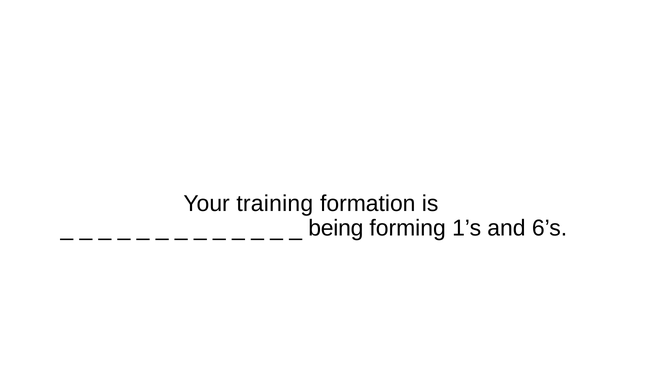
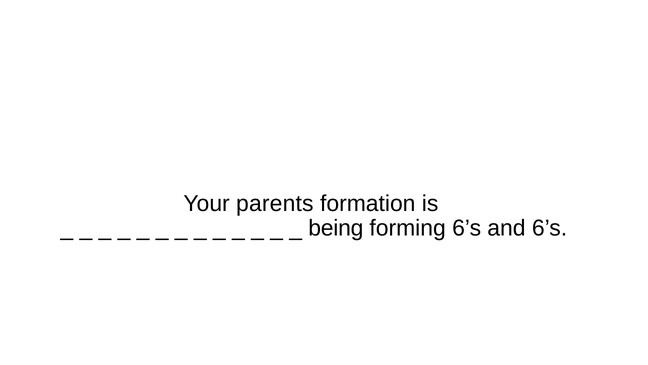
training: training -> parents (275, 203)
forming 1’s: 1’s -> 6’s (467, 228)
